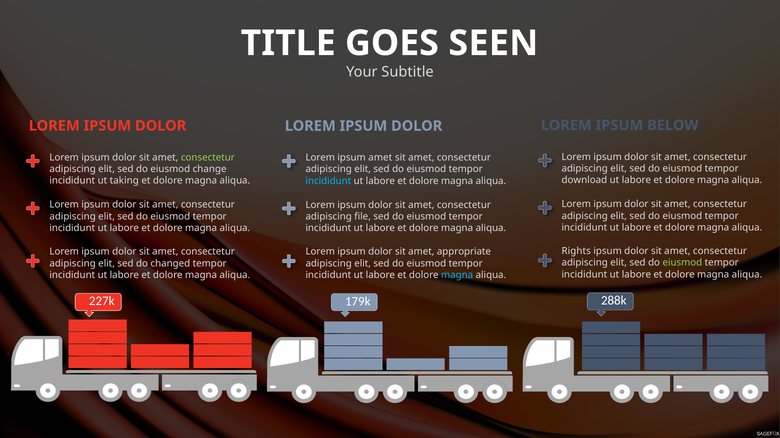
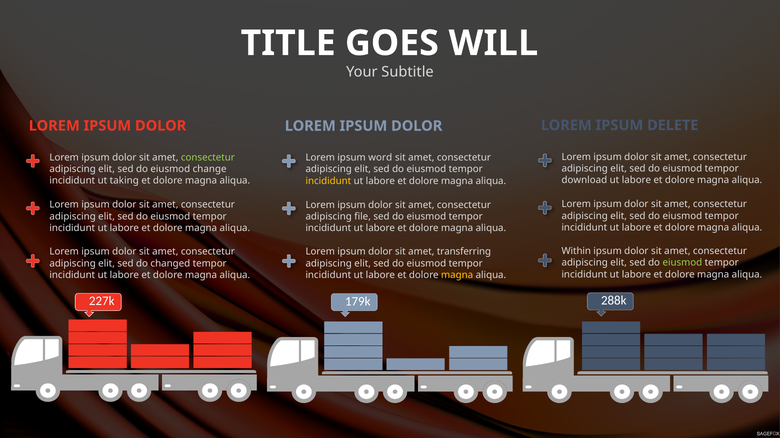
SEEN: SEEN -> WILL (493, 43)
BELOW: BELOW -> DELETE (673, 125)
ipsum amet: amet -> word (380, 158)
incididunt colour: light blue -> yellow (328, 181)
Rights: Rights -> Within (576, 252)
appropriate: appropriate -> transferring (464, 252)
magna colour: light blue -> yellow (457, 276)
